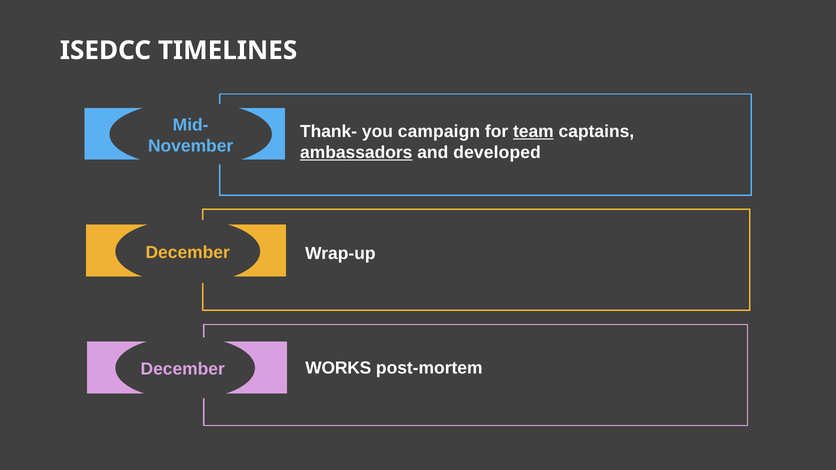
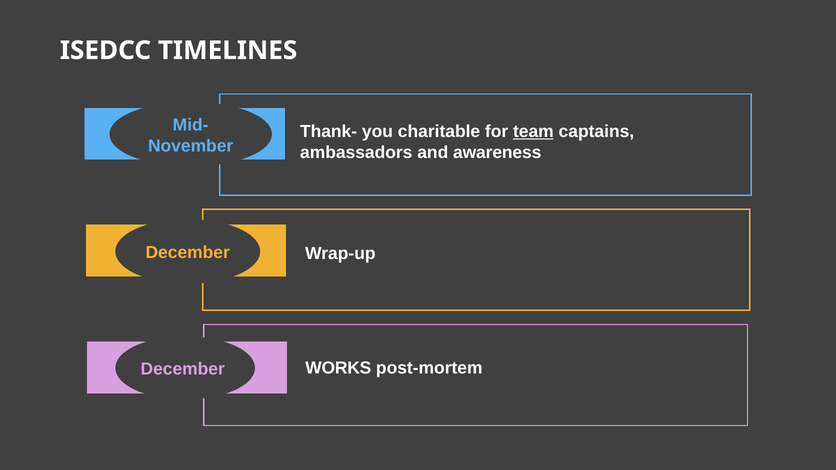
campaign: campaign -> charitable (439, 132)
ambassadors underline: present -> none (356, 153)
developed: developed -> awareness (497, 153)
